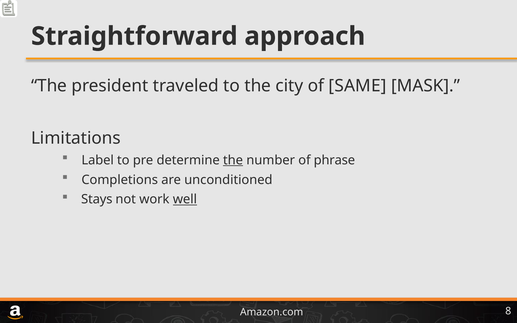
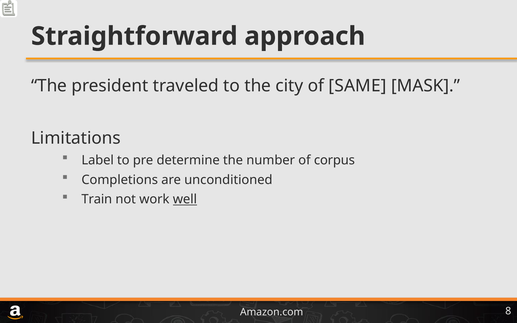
the underline: present -> none (233, 160)
phrase: phrase -> corpus (334, 160)
Stays: Stays -> Train (97, 199)
